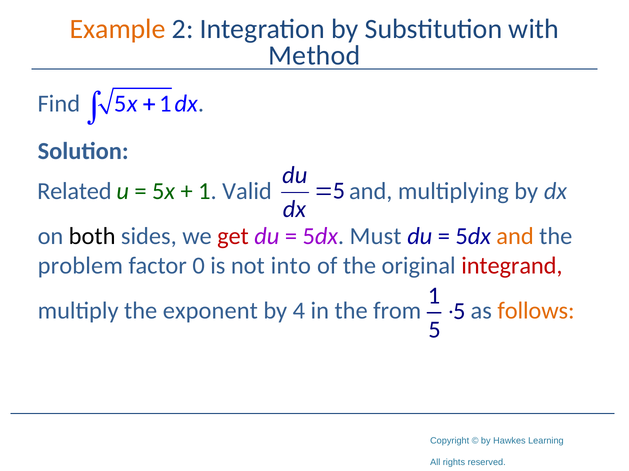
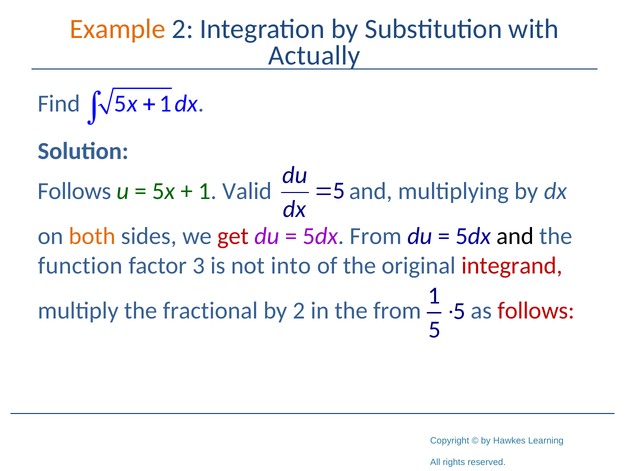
Method: Method -> Actually (314, 55)
Related: Related -> Follows (74, 191)
both colour: black -> orange (92, 236)
5dx Must: Must -> From (376, 236)
and colour: orange -> black (515, 236)
problem: problem -> function (80, 266)
0: 0 -> 3 (199, 266)
exponent: exponent -> fractional (210, 311)
by 4: 4 -> 2 (299, 311)
follows colour: orange -> red (536, 311)
